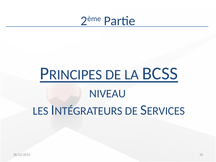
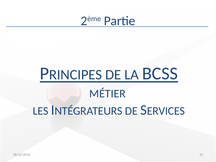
NIVEAU: NIVEAU -> MÉTIER (107, 94)
